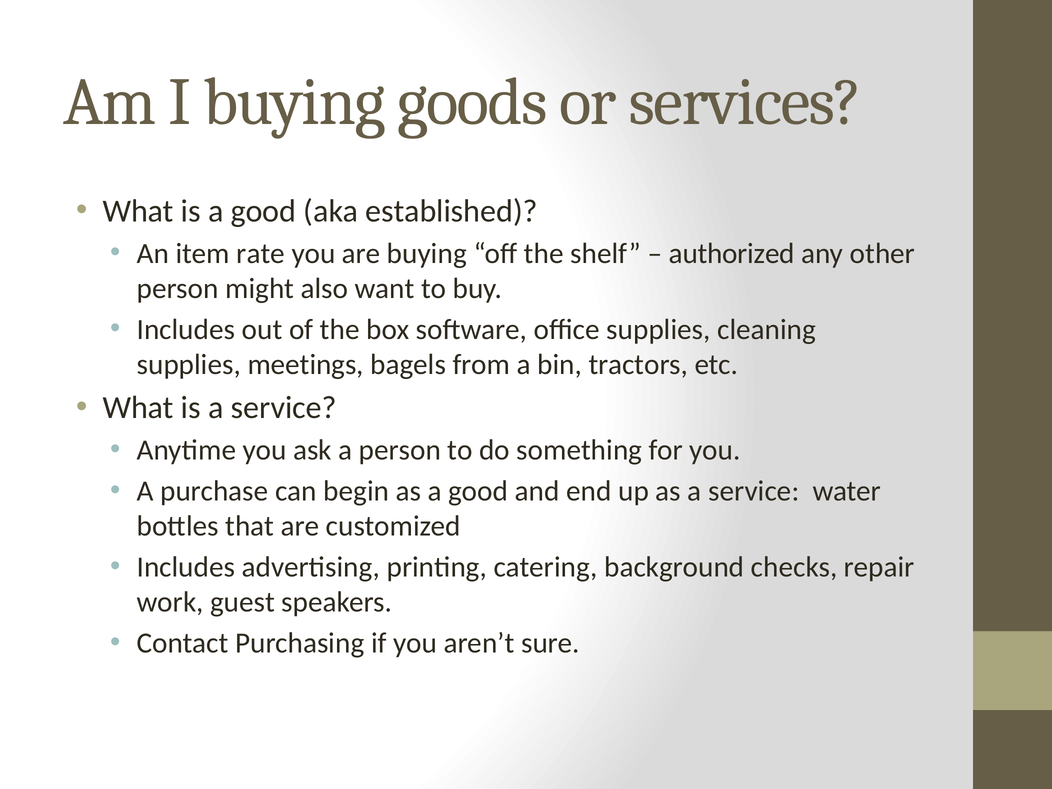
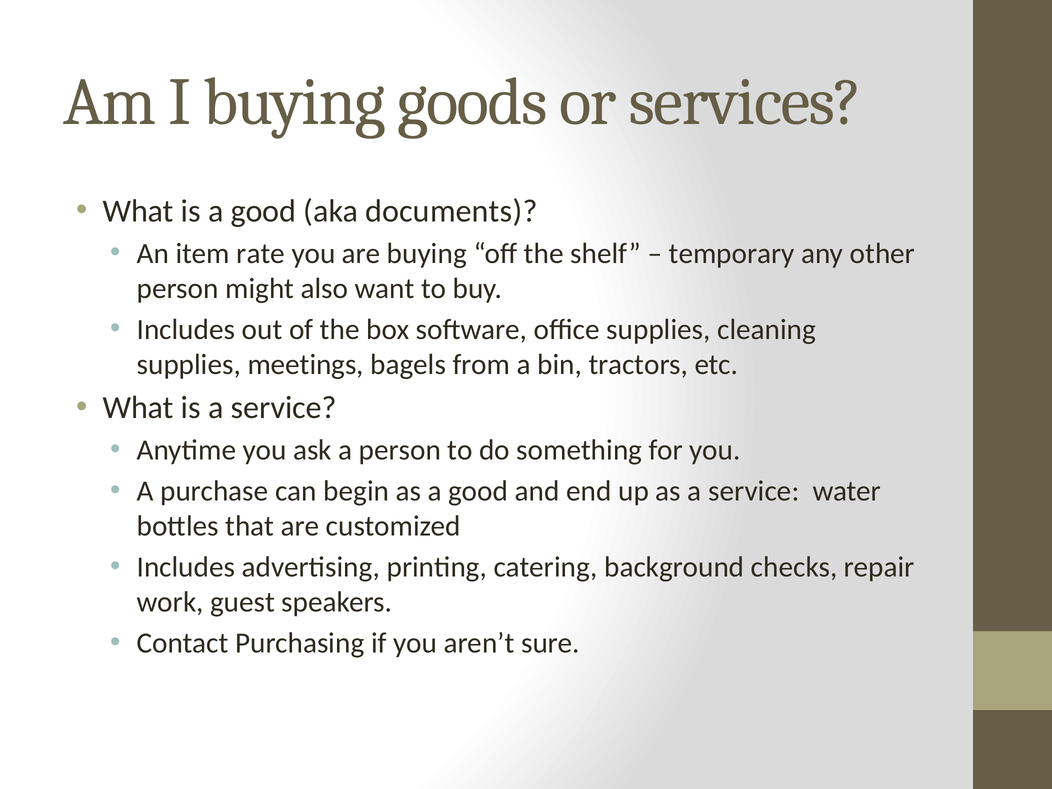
established: established -> documents (451, 211)
authorized: authorized -> temporary (732, 253)
